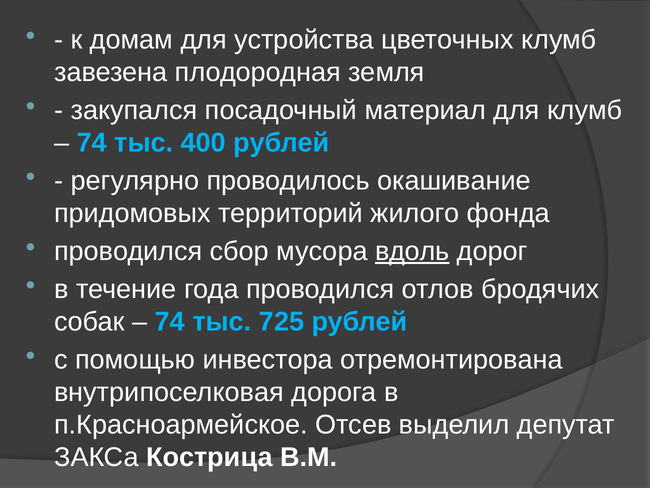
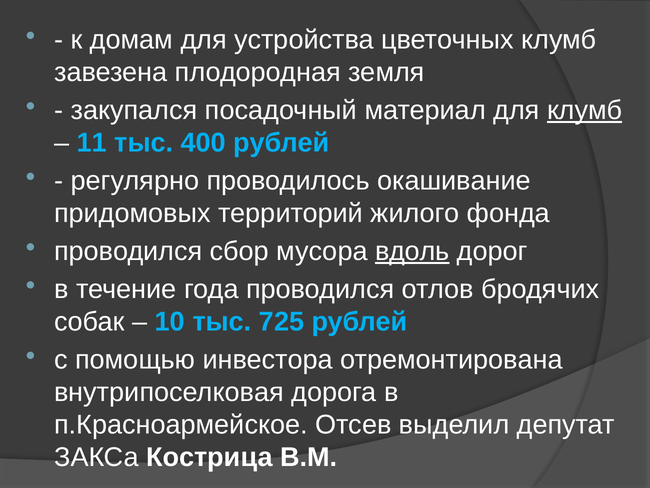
клумб underline: none -> present (585, 110)
74: 74 -> 11 (92, 143)
74: 74 -> 10 (170, 322)
